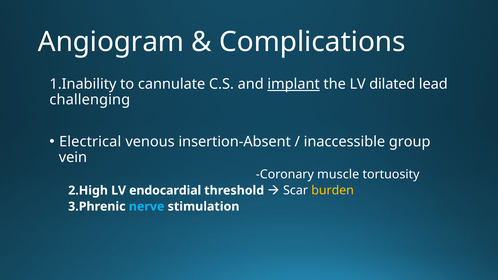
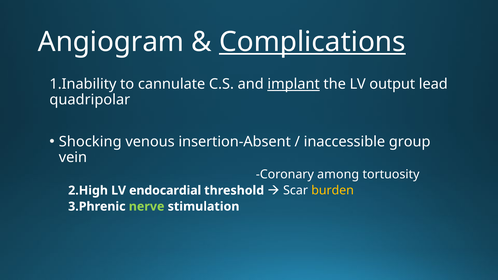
Complications underline: none -> present (312, 42)
dilated: dilated -> output (392, 84)
challenging: challenging -> quadripolar (90, 100)
Electrical: Electrical -> Shocking (90, 142)
muscle: muscle -> among (338, 175)
nerve colour: light blue -> light green (147, 207)
